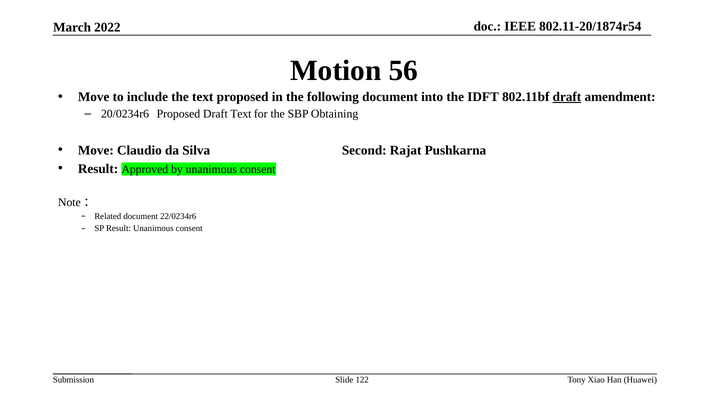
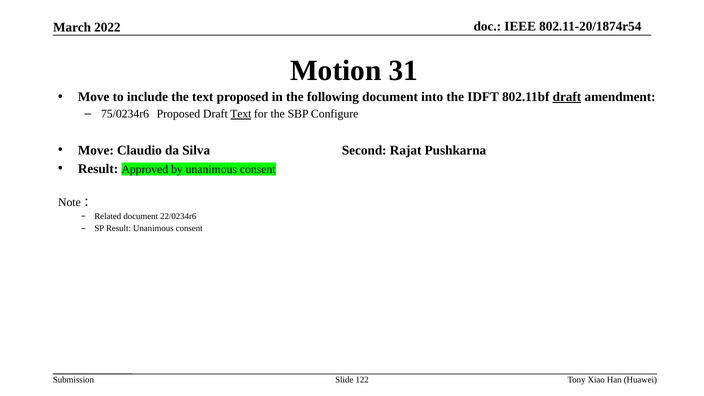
56: 56 -> 31 (403, 71)
20/0234r6: 20/0234r6 -> 75/0234r6 (125, 114)
Text underline: none -> present (241, 114)
Obtaining: Obtaining -> Configure (335, 114)
